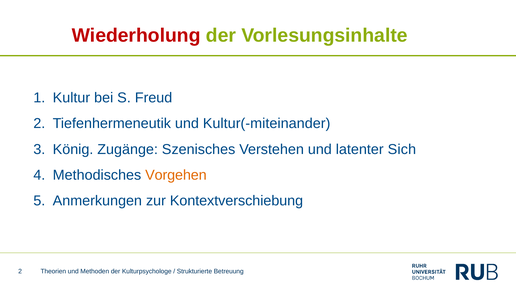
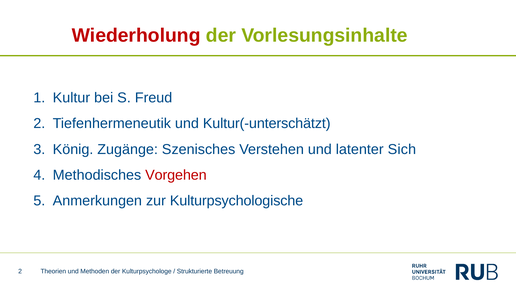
Kultur(-miteinander: Kultur(-miteinander -> Kultur(-unterschätzt (267, 124)
Vorgehen colour: orange -> red (176, 175)
Kontextverschiebung: Kontextverschiebung -> Kulturpsychologische (237, 201)
